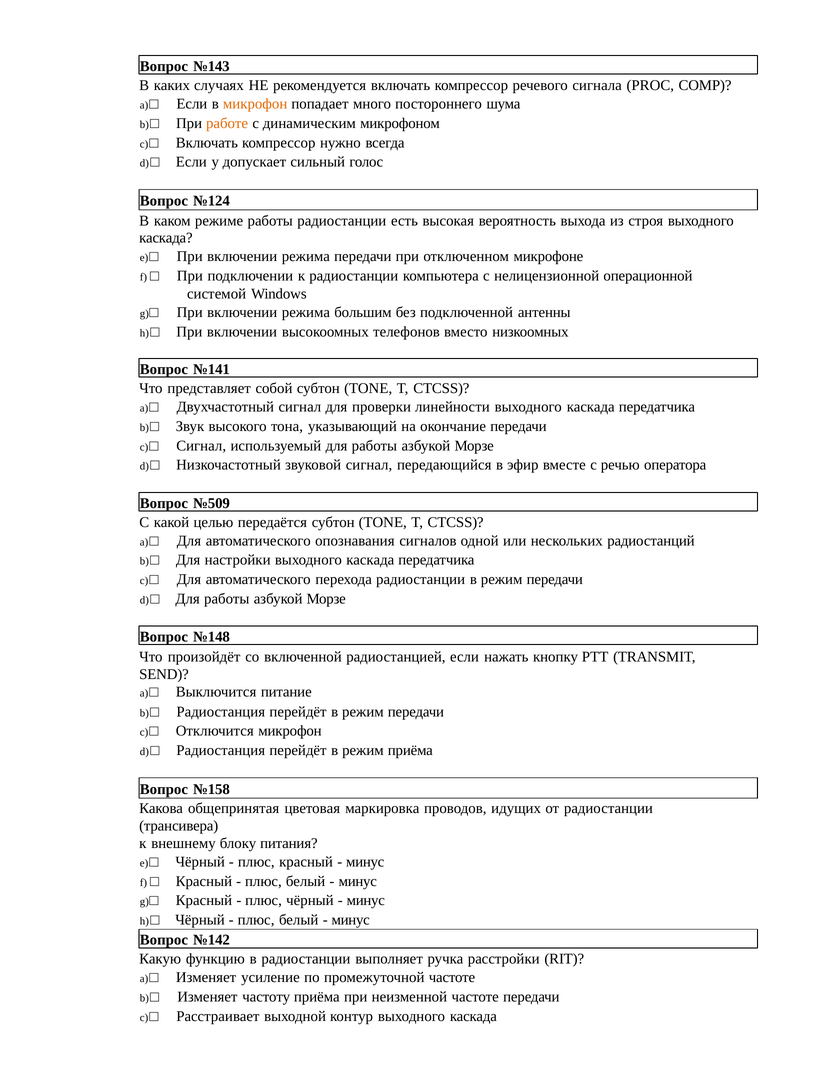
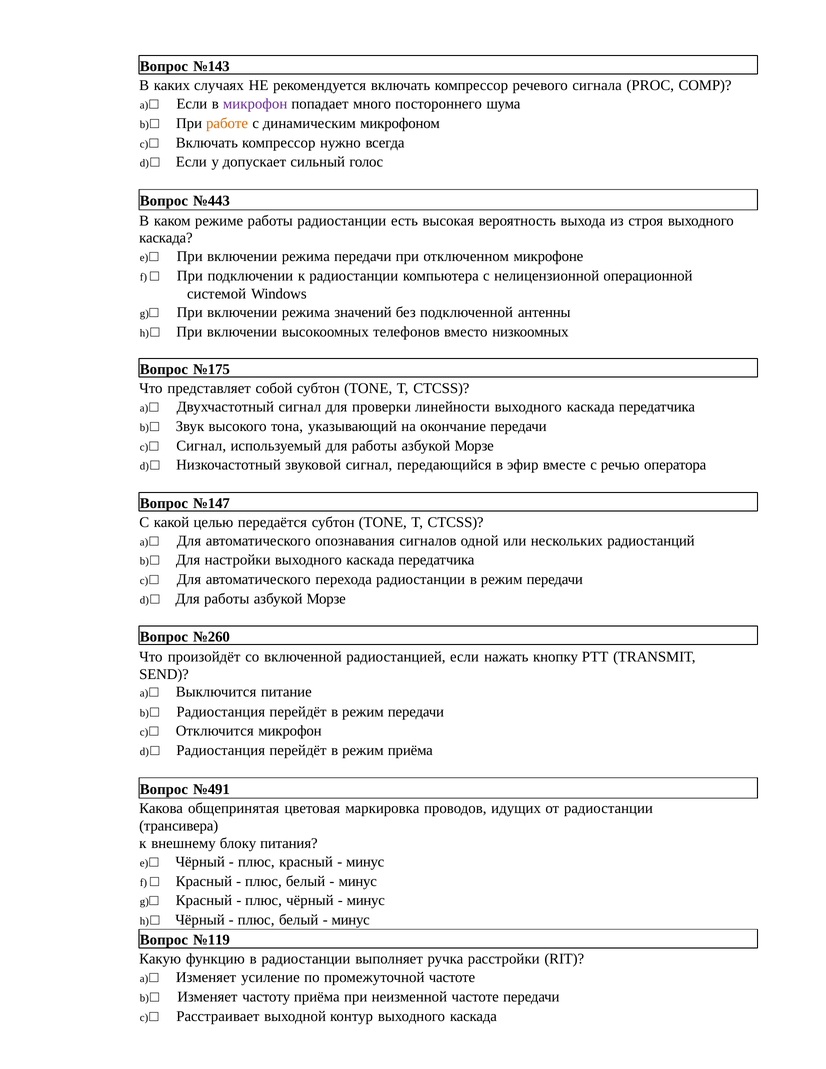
микрофон colour: orange -> purple (255, 104)
№124: №124 -> №443 (211, 201)
большим: большим -> значений (363, 312)
№141: №141 -> №175 (211, 369)
№509: №509 -> №147 (211, 503)
№148: №148 -> №260 (211, 637)
№158: №158 -> №491 (211, 789)
№142: №142 -> №119 (211, 940)
